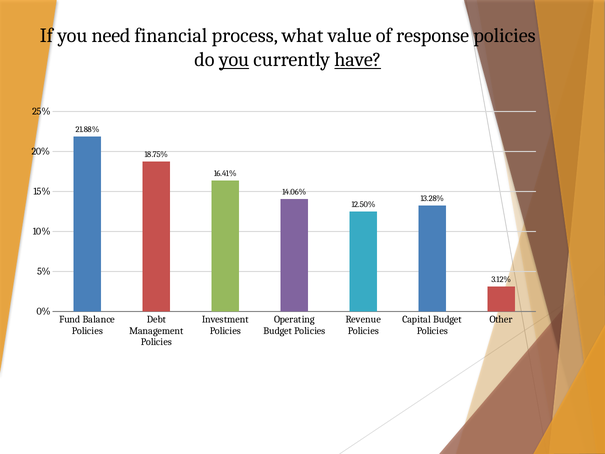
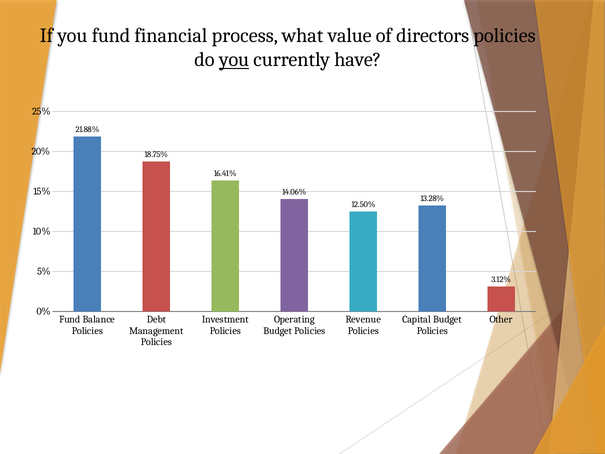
you need: need -> fund (111, 35)
response: response -> directors (433, 35)
have underline: present -> none (358, 60)
